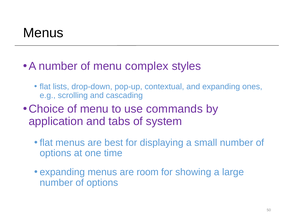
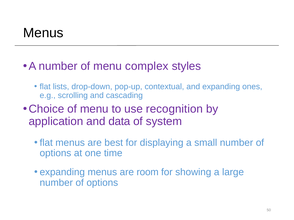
commands: commands -> recognition (174, 109)
tabs: tabs -> data (119, 122)
